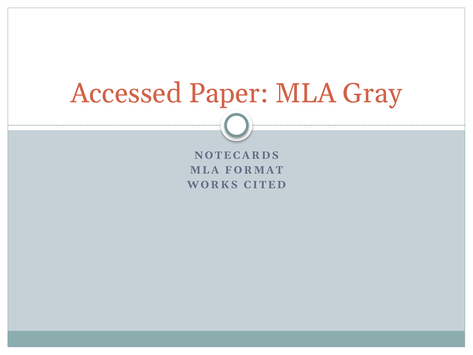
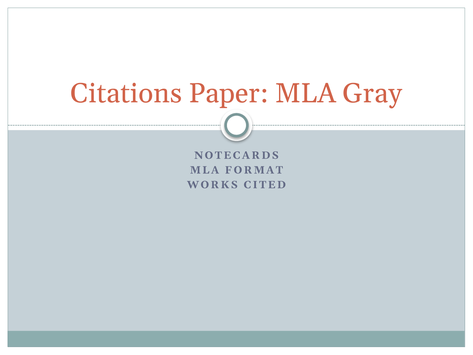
Accessed: Accessed -> Citations (126, 93)
